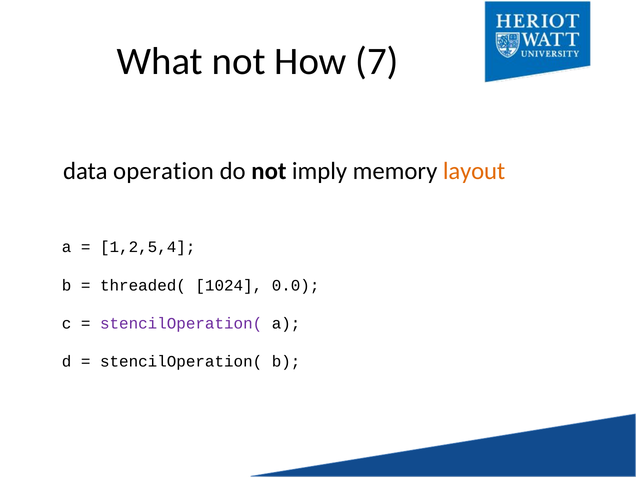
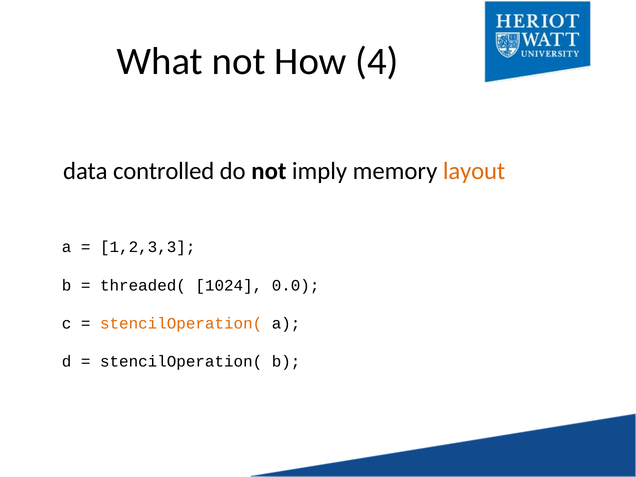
7: 7 -> 4 (377, 62)
operation: operation -> controlled (164, 171)
1,2,5,4: 1,2,5,4 -> 1,2,3,3 (148, 247)
stencilOperation( colour: purple -> orange (181, 323)
